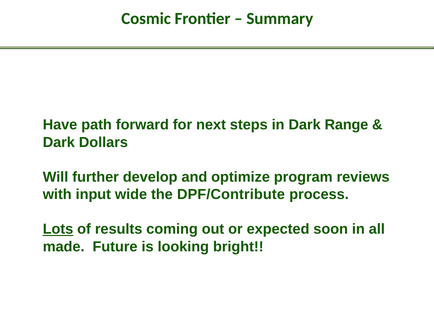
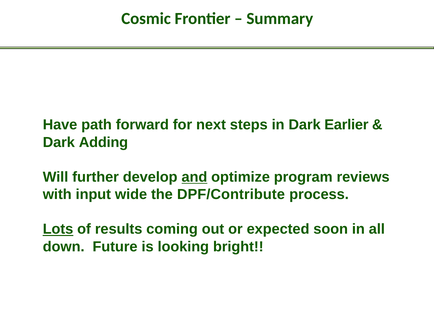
Range: Range -> Earlier (346, 125)
Dollars: Dollars -> Adding (103, 142)
and underline: none -> present (194, 177)
made: made -> down (64, 246)
